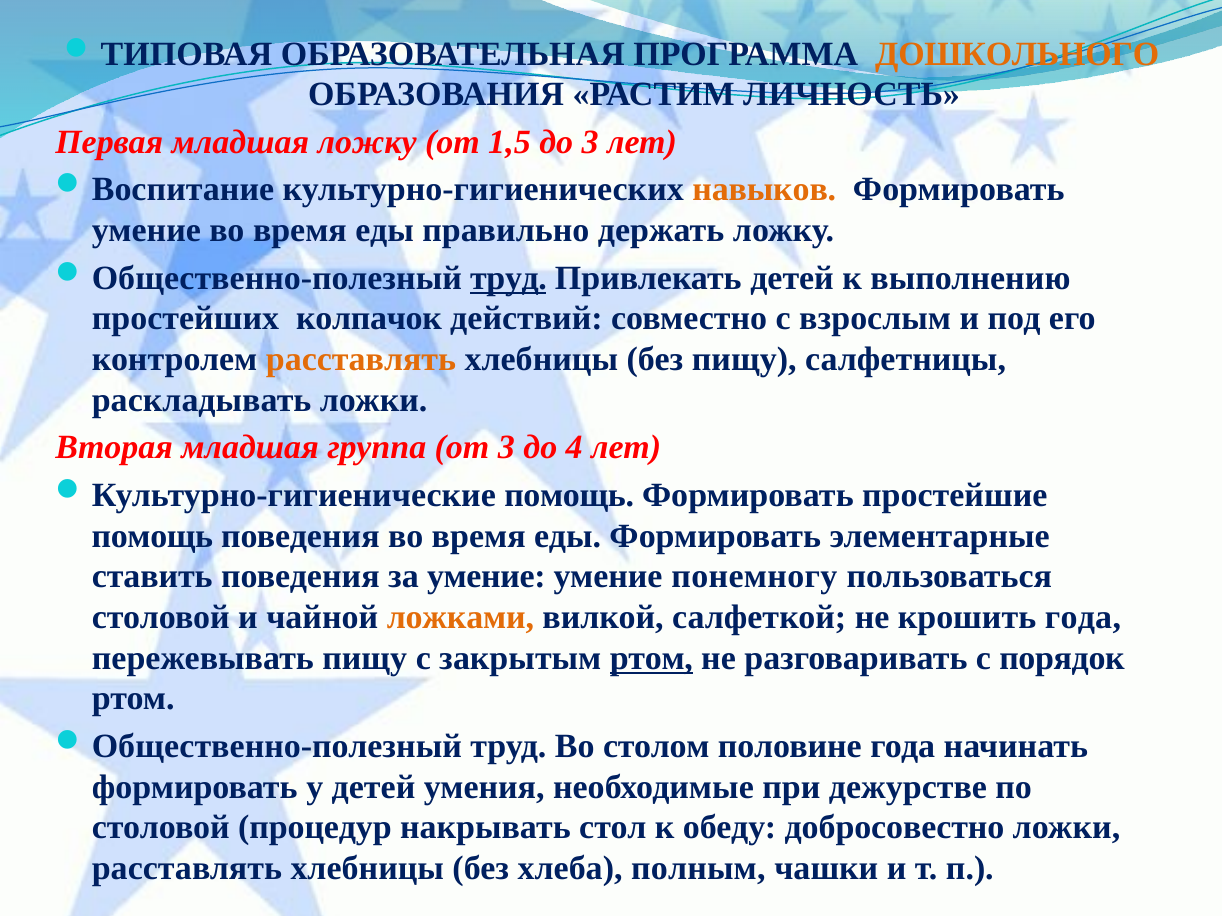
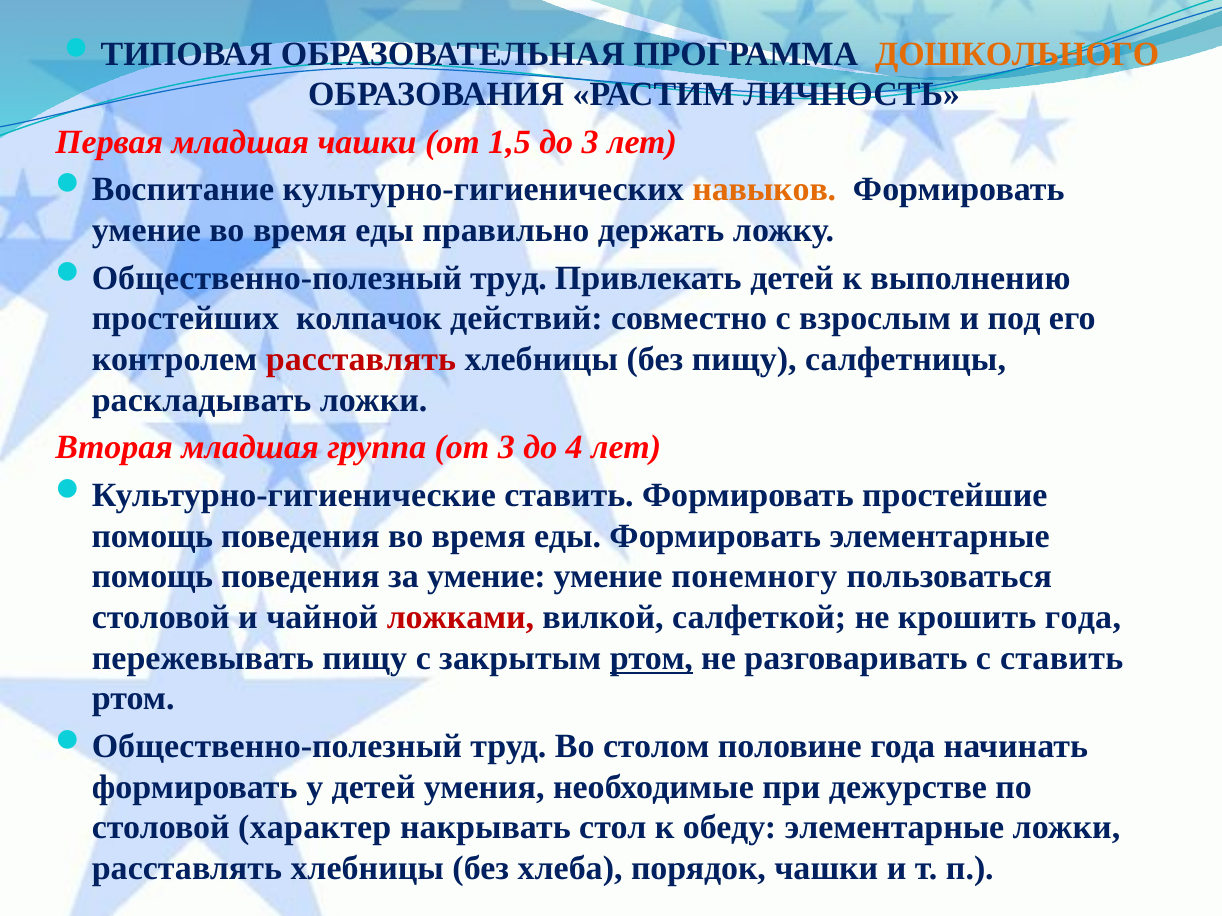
младшая ложку: ложку -> чашки (367, 142)
труд underline: present -> none (509, 278)
расставлять colour: orange -> red (361, 360)
помощь: помощь -> ставить (569, 495)
ставить: ставить -> помощь (152, 577)
ложками colour: orange -> red (460, 618)
с порядок: порядок -> ставить (1062, 658)
процедур: процедур -> характер (315, 828)
обеду добросовестно: добросовестно -> элементарные (894, 828)
полным: полным -> порядок (698, 869)
